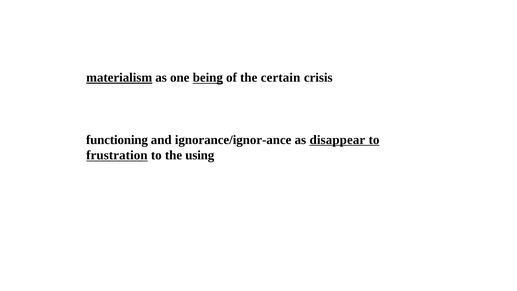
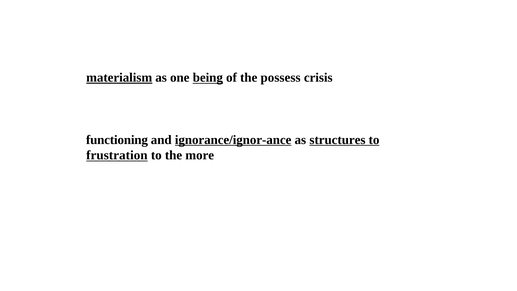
certain: certain -> possess (281, 78)
ignorance/ignor-ance underline: none -> present (233, 140)
disappear: disappear -> structures (337, 140)
using: using -> more (200, 155)
